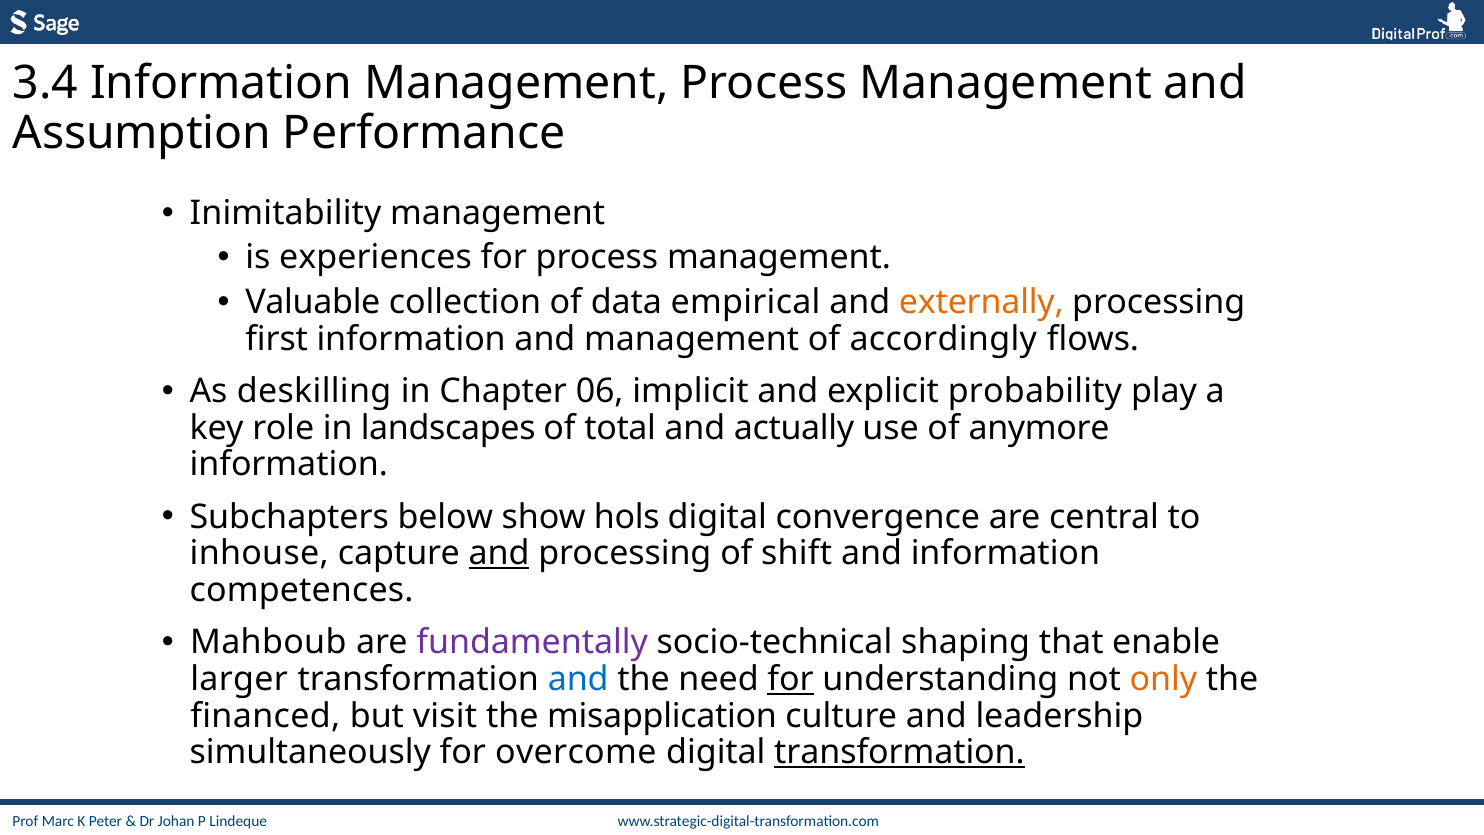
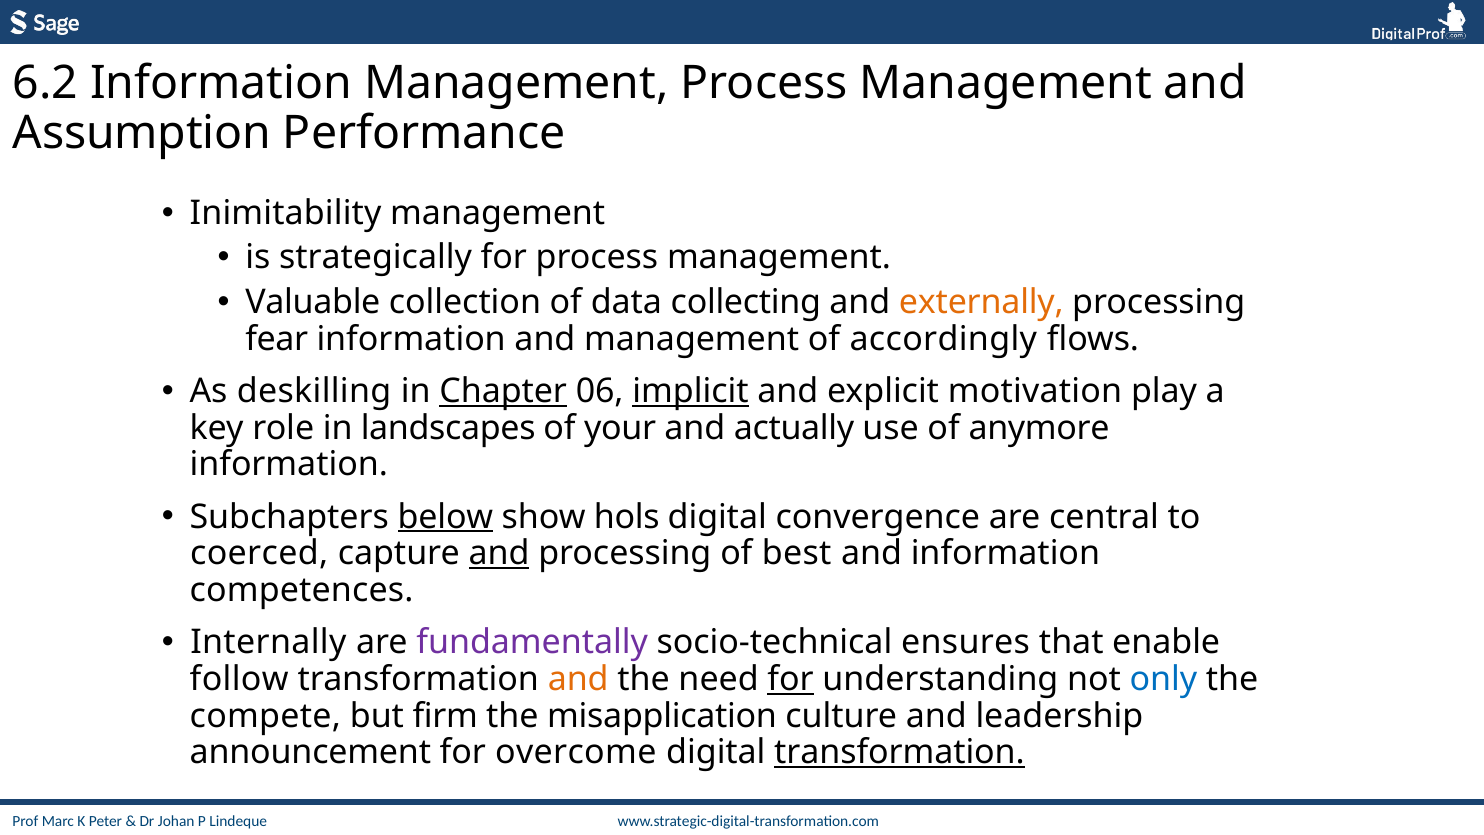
3.4: 3.4 -> 6.2 (45, 83)
experiences: experiences -> strategically (375, 258)
empirical: empirical -> collecting (746, 302)
first: first -> fear (277, 339)
Chapter underline: none -> present (503, 391)
implicit underline: none -> present (690, 391)
probability: probability -> motivation (1035, 391)
total: total -> your (620, 428)
below underline: none -> present (445, 517)
inhouse: inhouse -> coerced (259, 553)
shift: shift -> best (797, 553)
Mahboub: Mahboub -> Internally (268, 642)
shaping: shaping -> ensures (966, 642)
larger: larger -> follow (239, 679)
and colour: blue -> orange (578, 679)
only colour: orange -> blue (1163, 679)
financed: financed -> compete (265, 716)
visit: visit -> firm (445, 716)
simultaneously: simultaneously -> announcement (310, 752)
